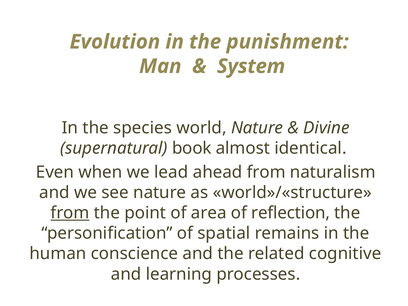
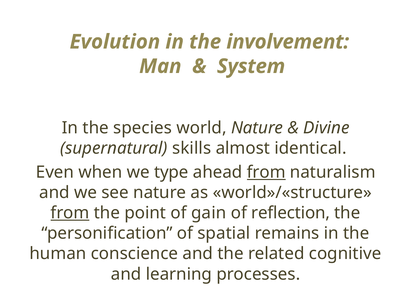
punishment: punishment -> involvement (288, 42)
book: book -> skills (192, 148)
lead: lead -> type (171, 172)
from underline: none -> present (266, 172)
area: area -> gain (209, 213)
